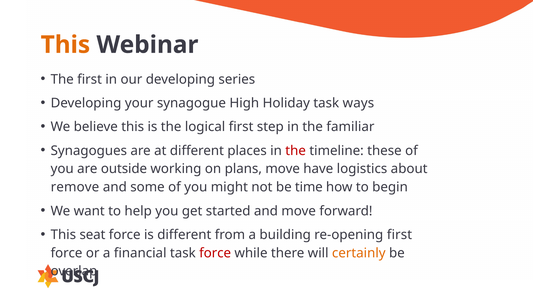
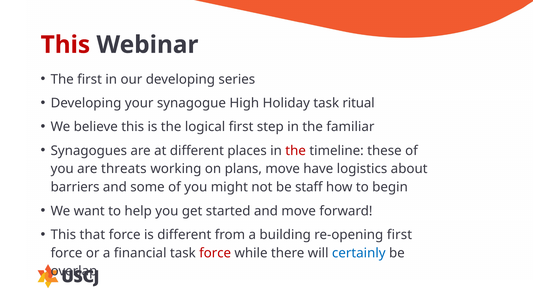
This colour: orange -> red (65, 45)
ways: ways -> ritual (359, 103)
outside: outside -> threats (124, 169)
remove: remove -> barriers (75, 187)
time: time -> staff (309, 187)
seat: seat -> that (92, 235)
certainly colour: orange -> blue (359, 253)
